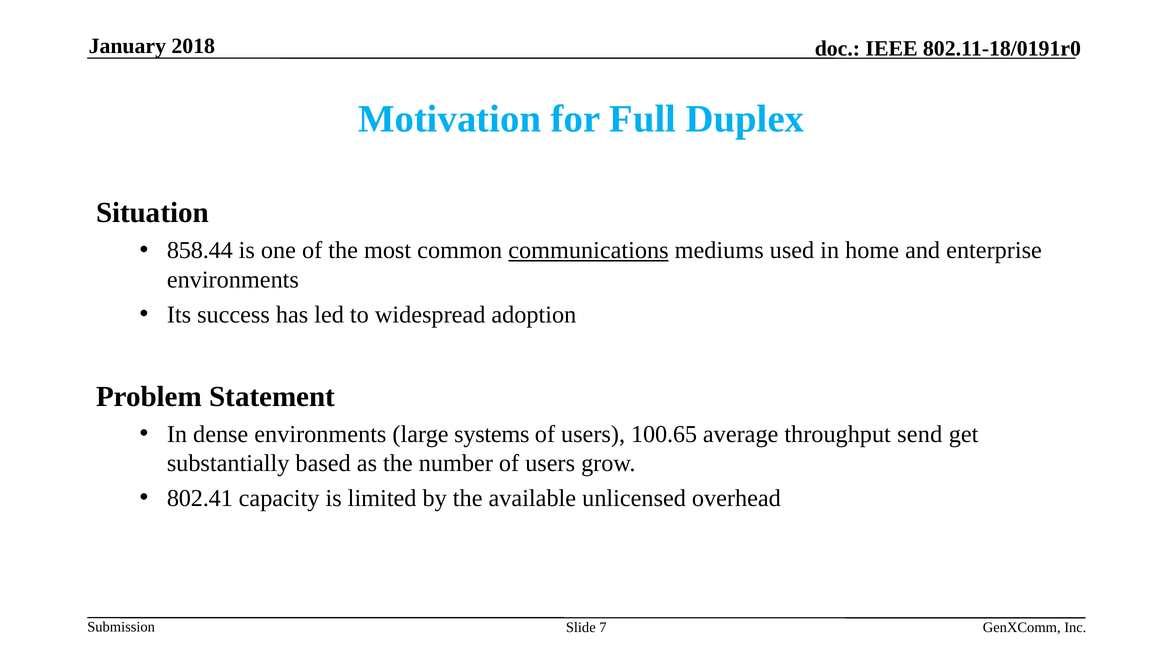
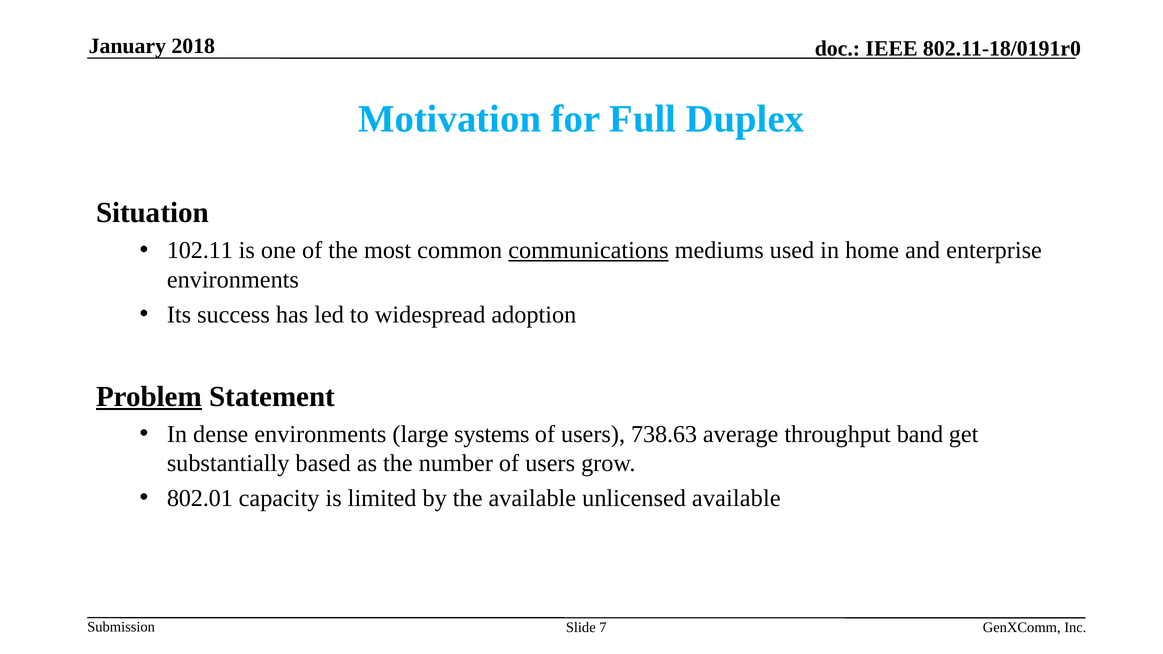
858.44: 858.44 -> 102.11 (200, 251)
Problem underline: none -> present (149, 397)
100.65: 100.65 -> 738.63 (664, 434)
send: send -> band (920, 434)
802.41: 802.41 -> 802.01 (200, 498)
unlicensed overhead: overhead -> available (736, 498)
